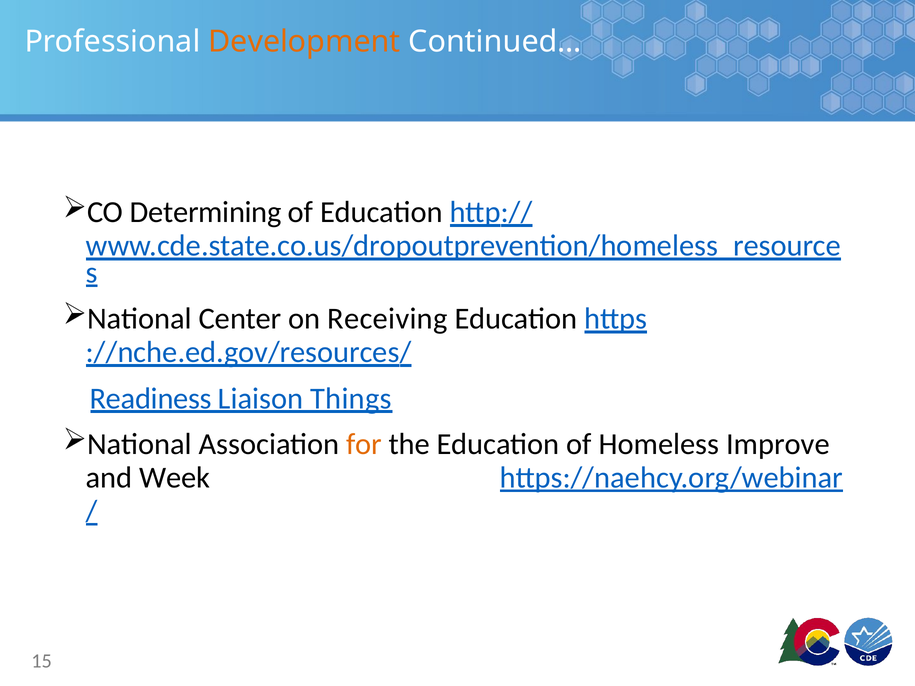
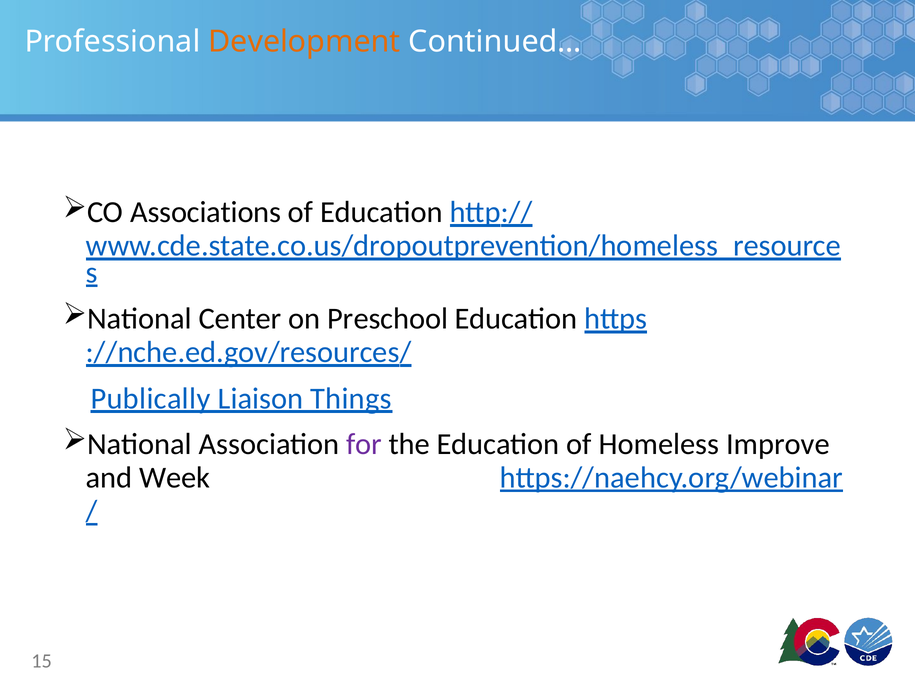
Determining: Determining -> Associations (206, 212)
Receiving: Receiving -> Preschool (388, 319)
Readiness: Readiness -> Publically (150, 399)
for colour: orange -> purple (364, 444)
